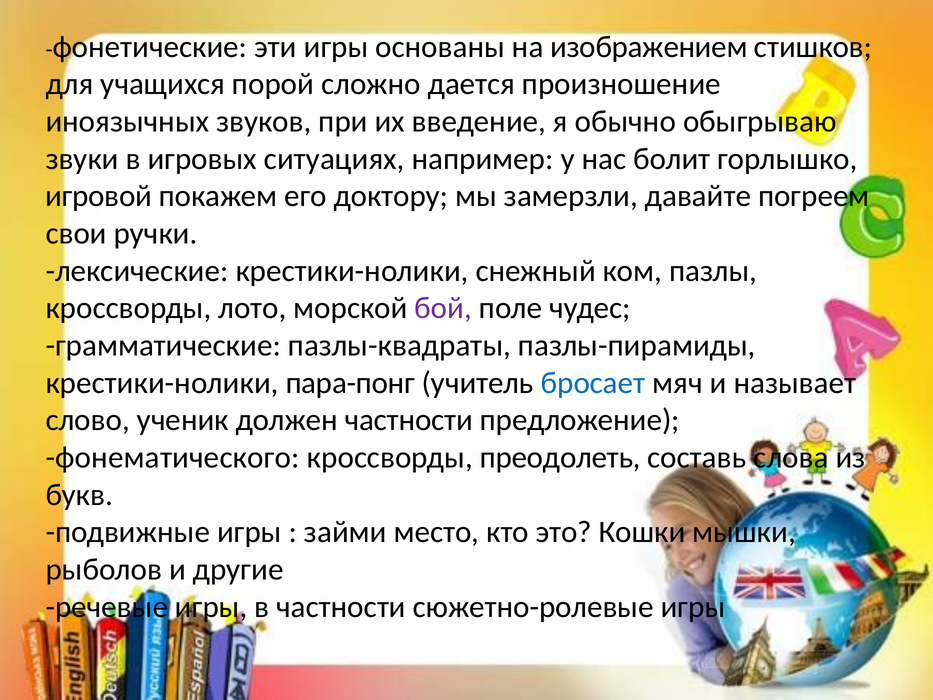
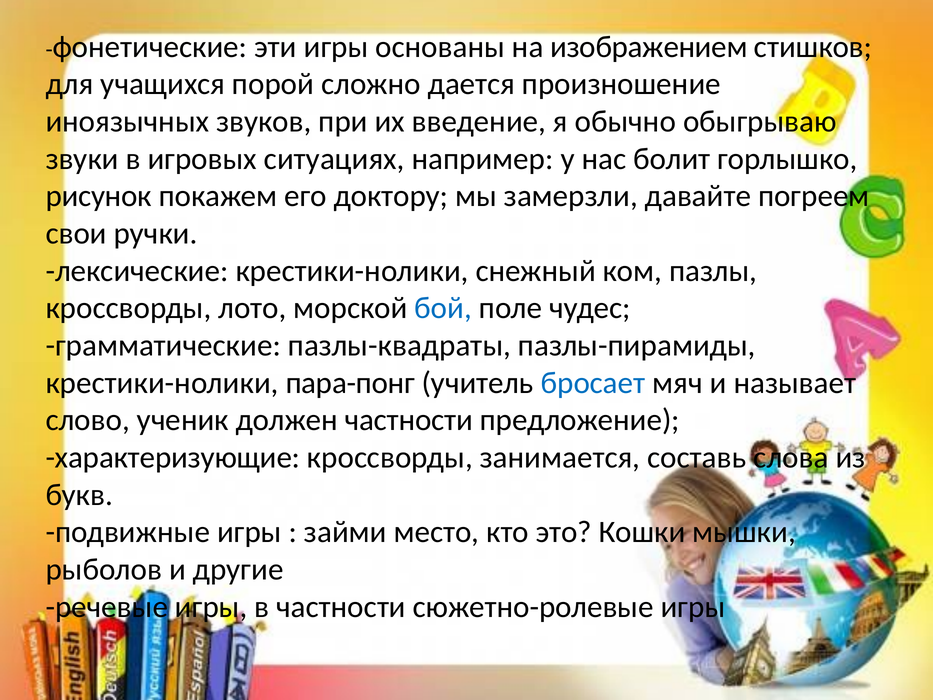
игровой: игровой -> рисунок (99, 196)
бой colour: purple -> blue (443, 308)
фонематического: фонематического -> характеризующие (173, 457)
преодолеть: преодолеть -> занимается (560, 457)
